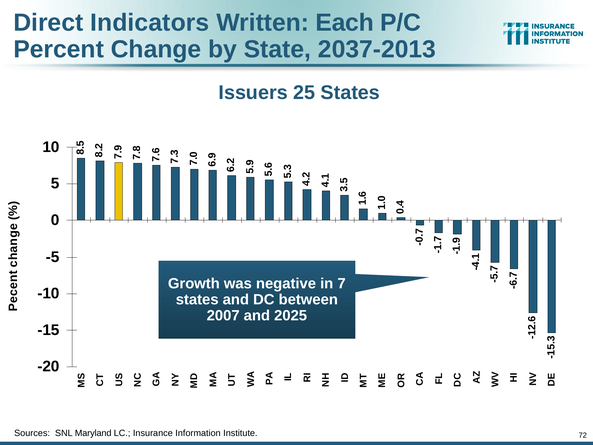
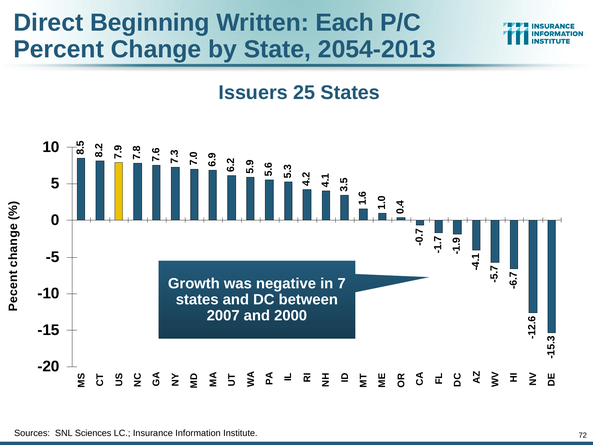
Indicators: Indicators -> Beginning (150, 23)
2037-2013: 2037-2013 -> 2054-2013 (377, 49)
2025: 2025 -> 2000 (291, 315)
Maryland: Maryland -> Sciences (93, 433)
